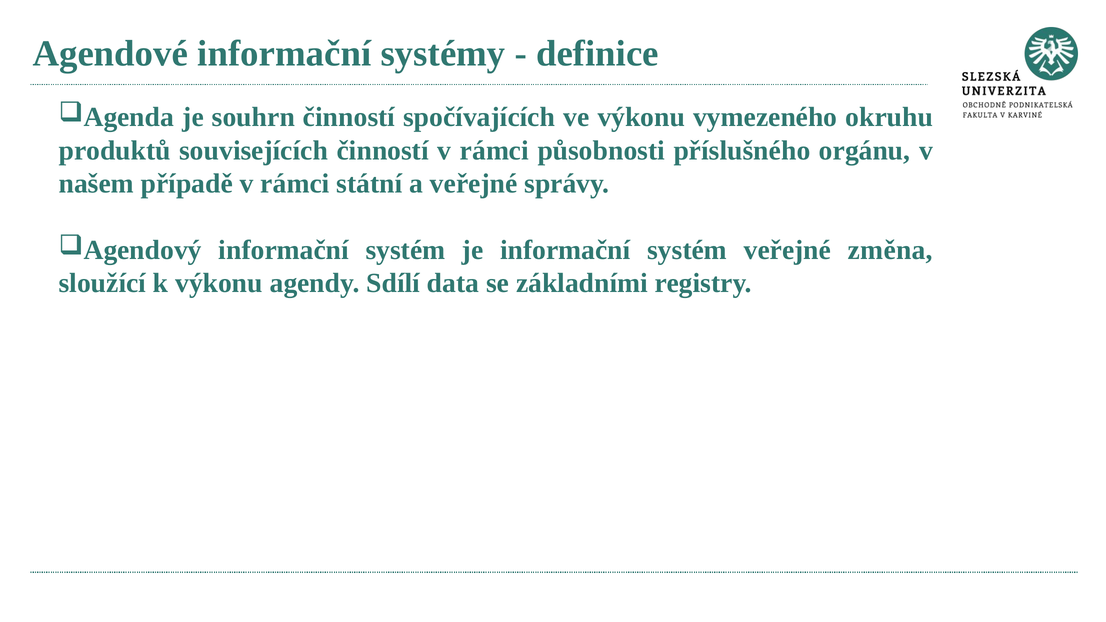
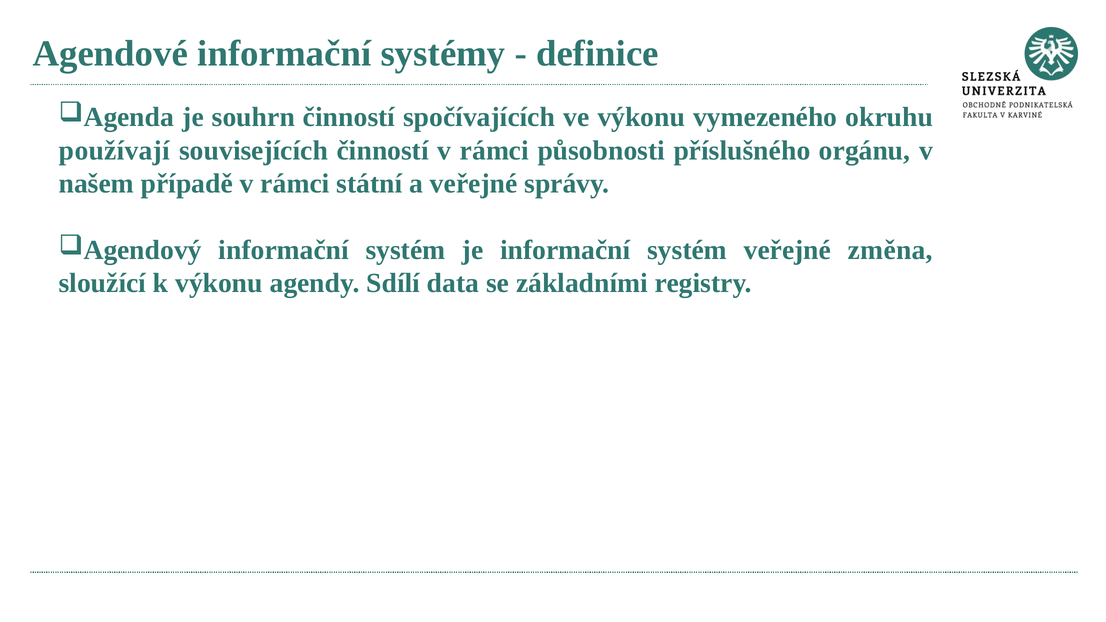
produktů: produktů -> používají (115, 150)
